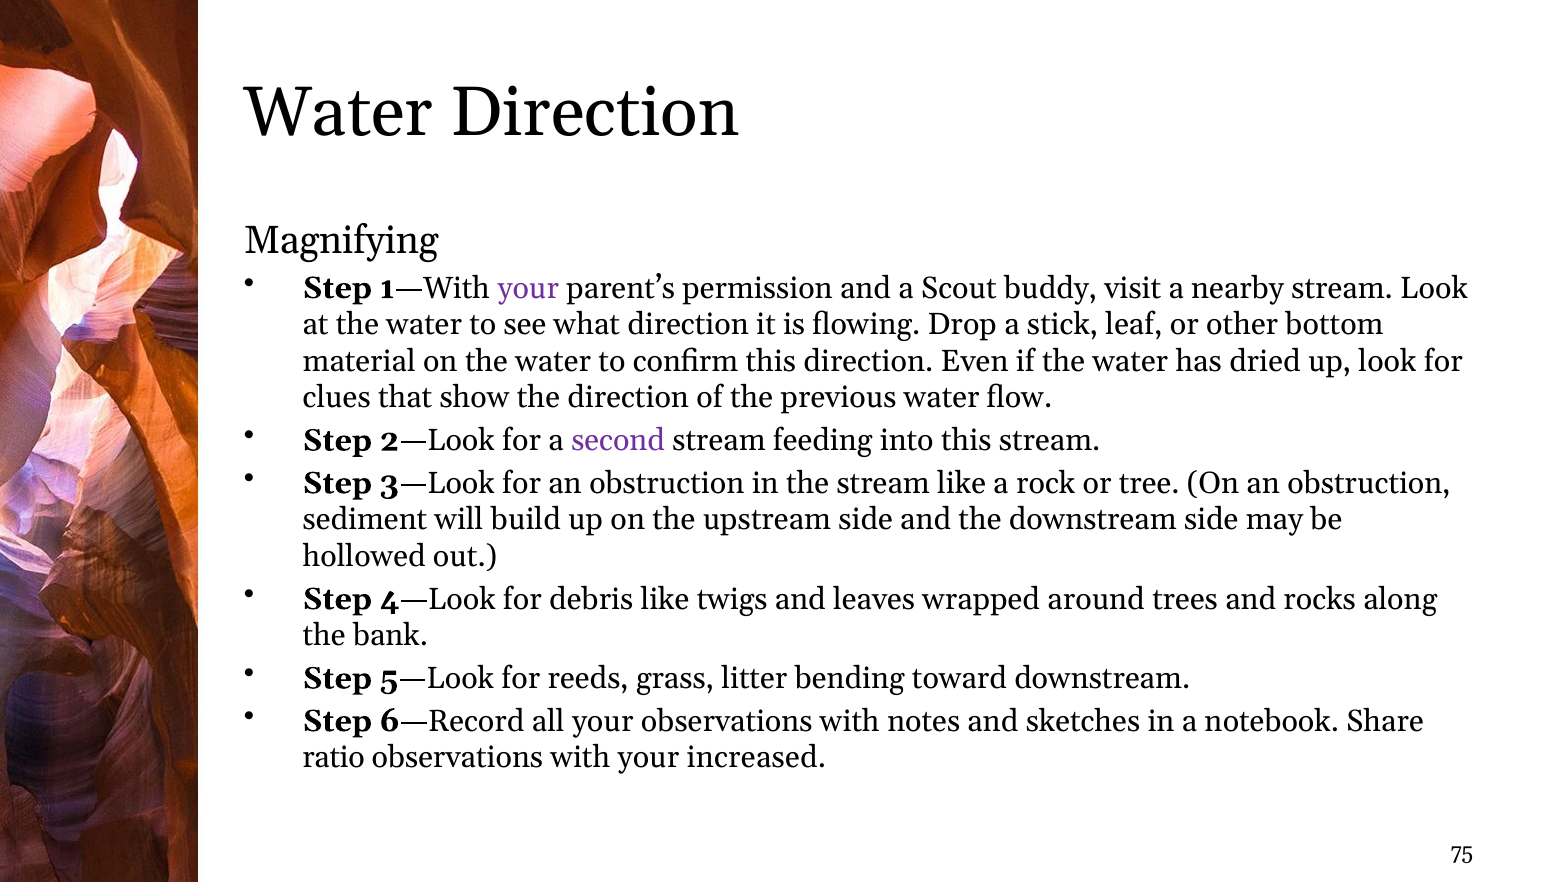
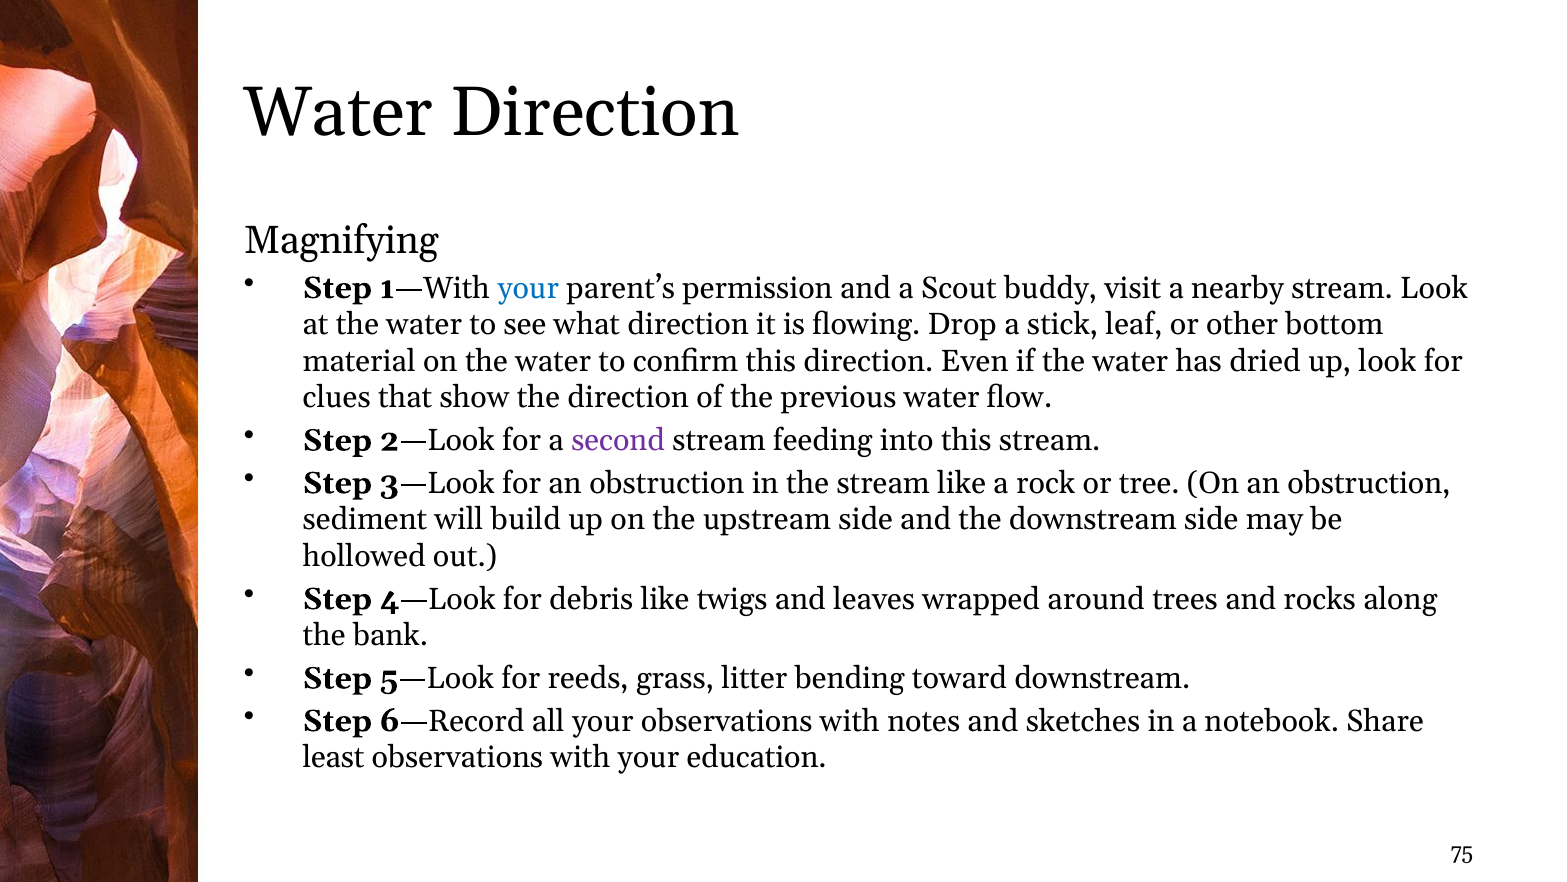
your colour: purple -> blue (528, 288)
ratio: ratio -> least (333, 757)
increased: increased -> education (757, 757)
